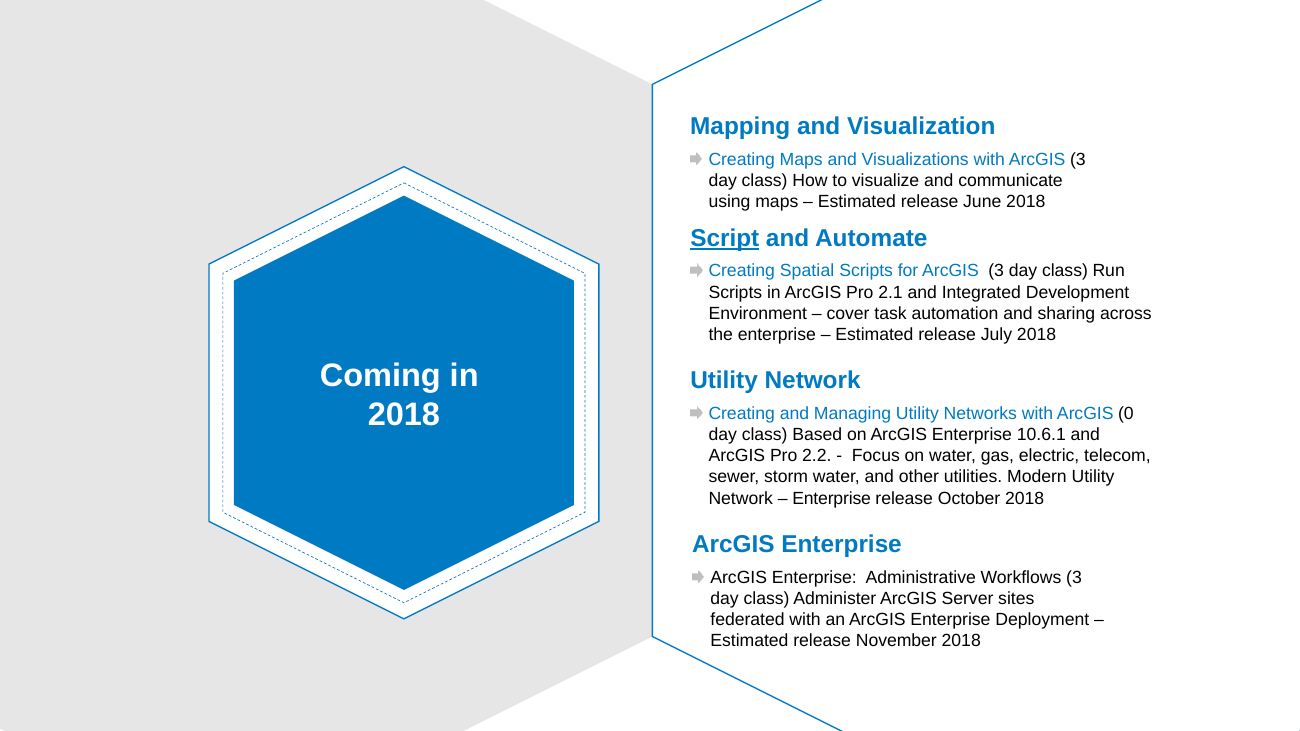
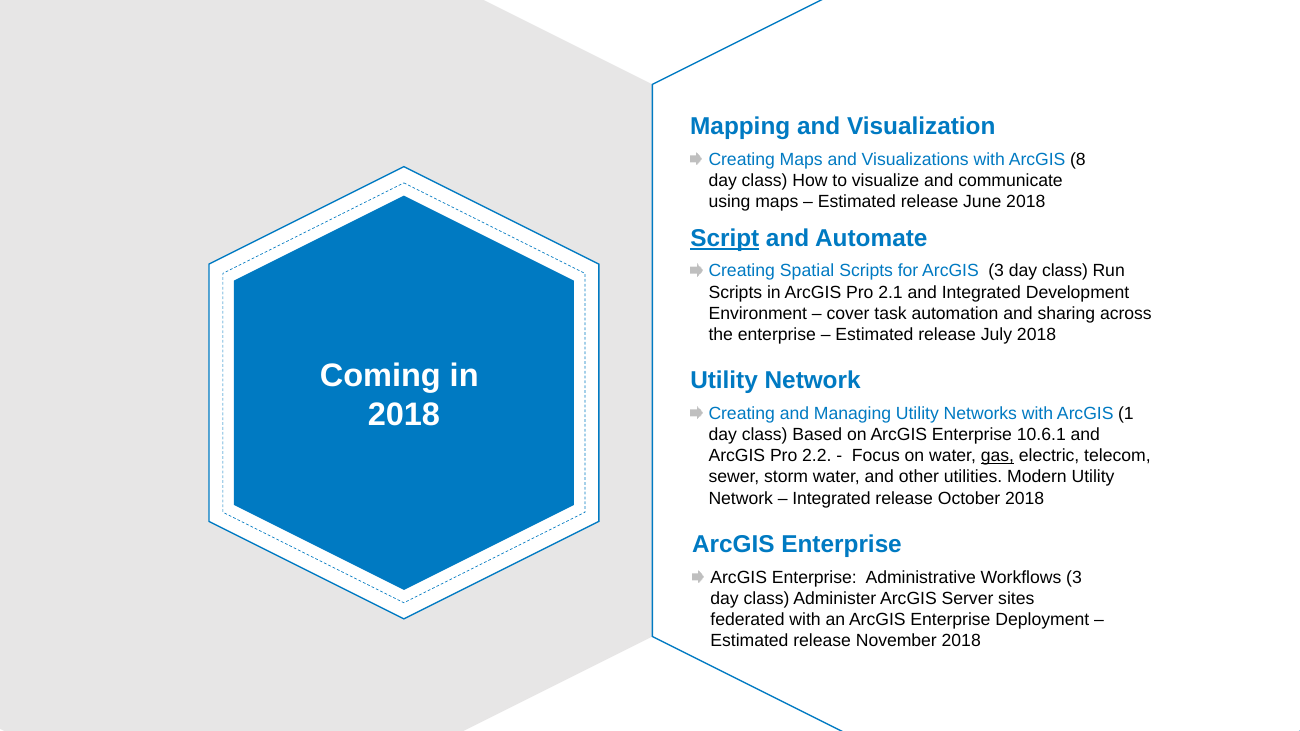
with ArcGIS 3: 3 -> 8 (1078, 160)
0: 0 -> 1 (1126, 414)
gas underline: none -> present (997, 456)
Enterprise: Enterprise -> Integrated (832, 498)
